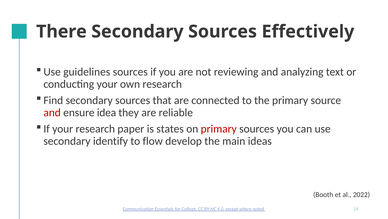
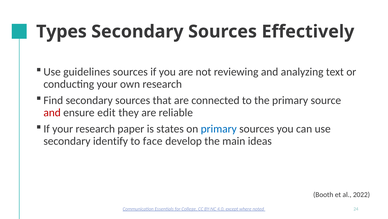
There: There -> Types (61, 31)
idea: idea -> edit (106, 112)
primary colour: red -> blue (219, 129)
flow: flow -> face (153, 141)
